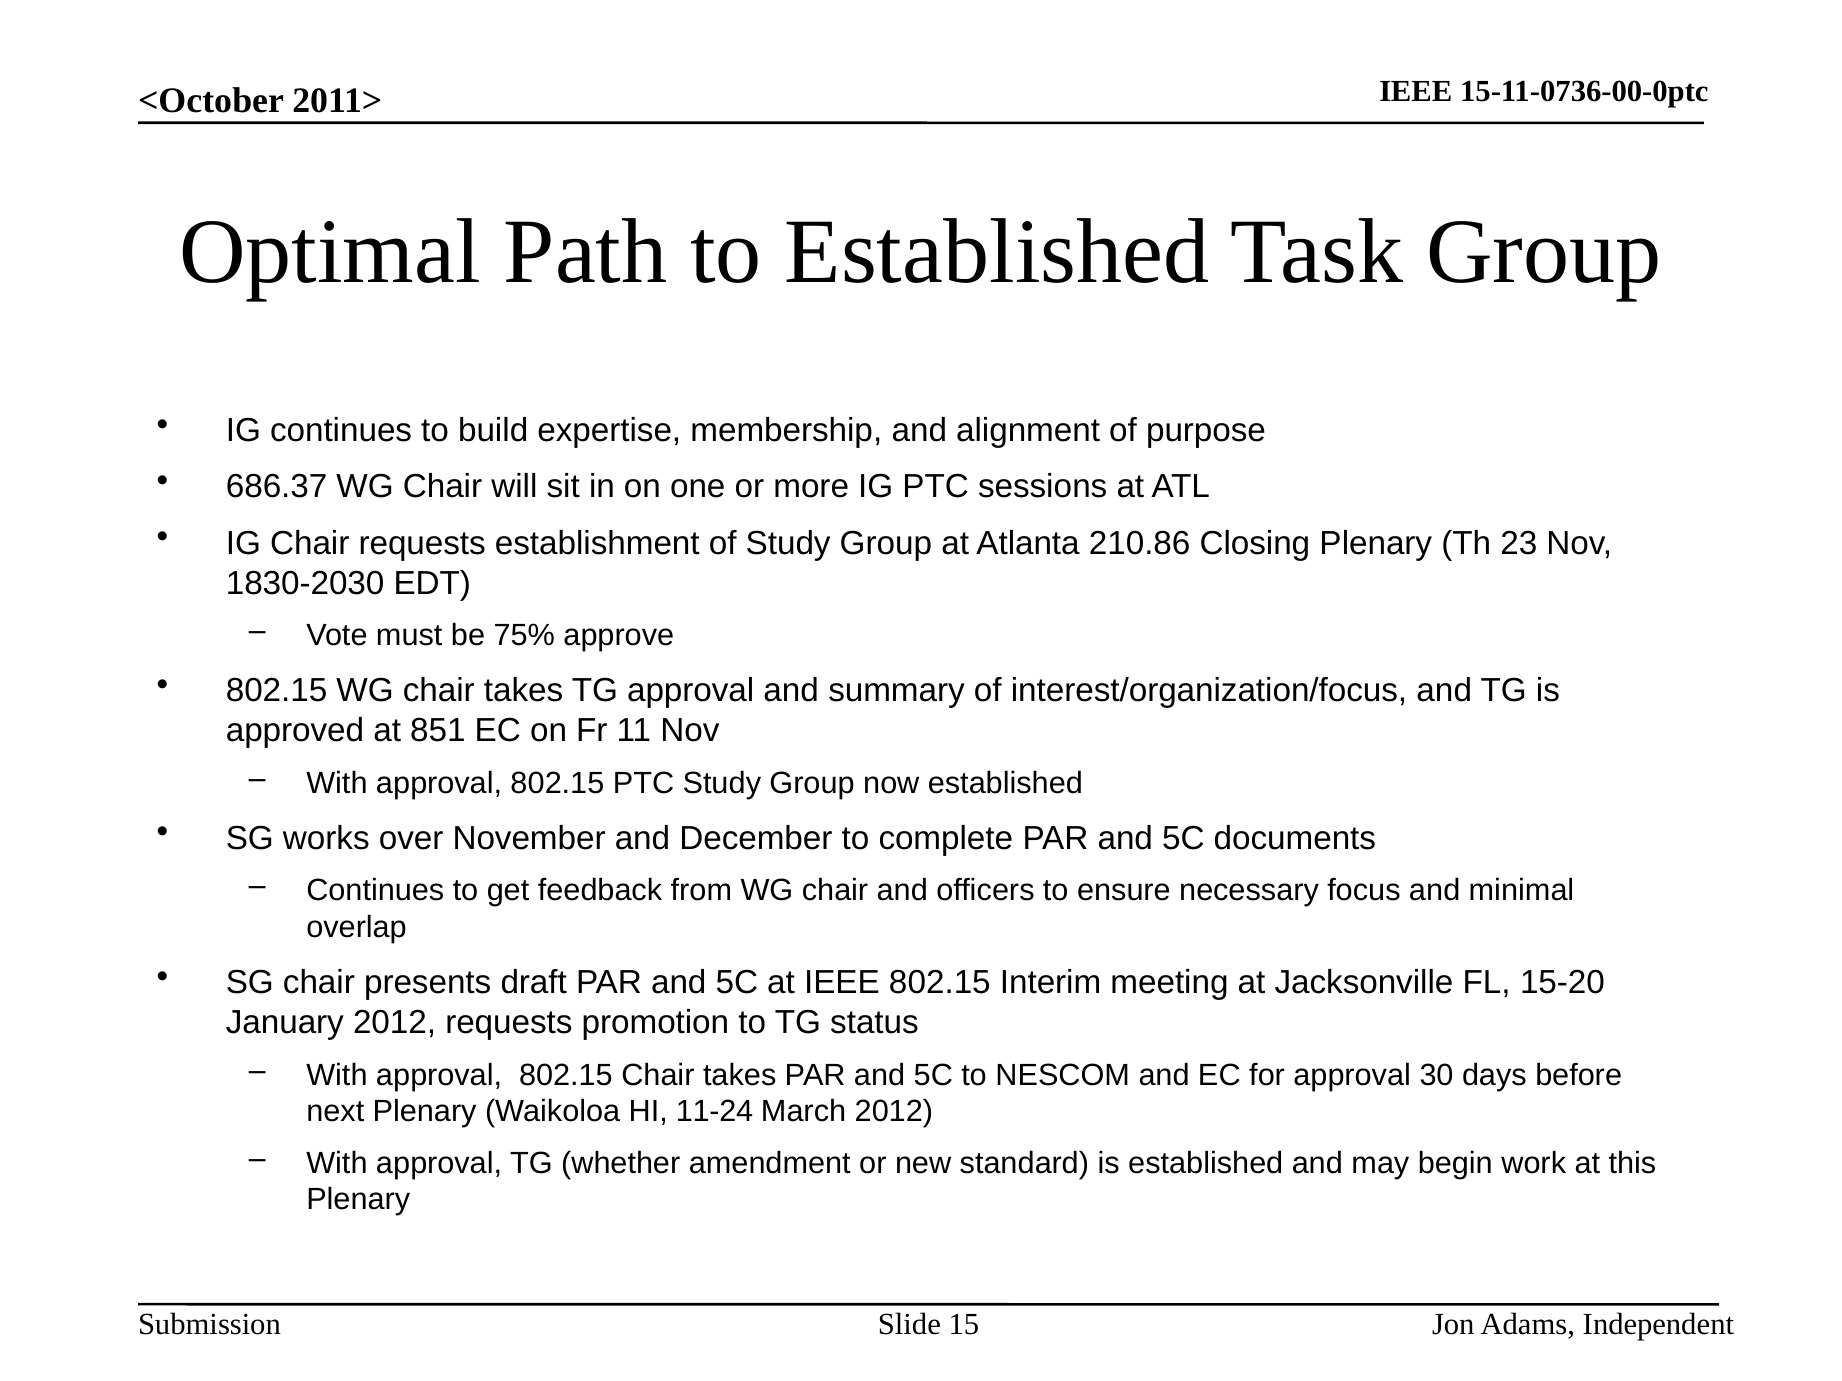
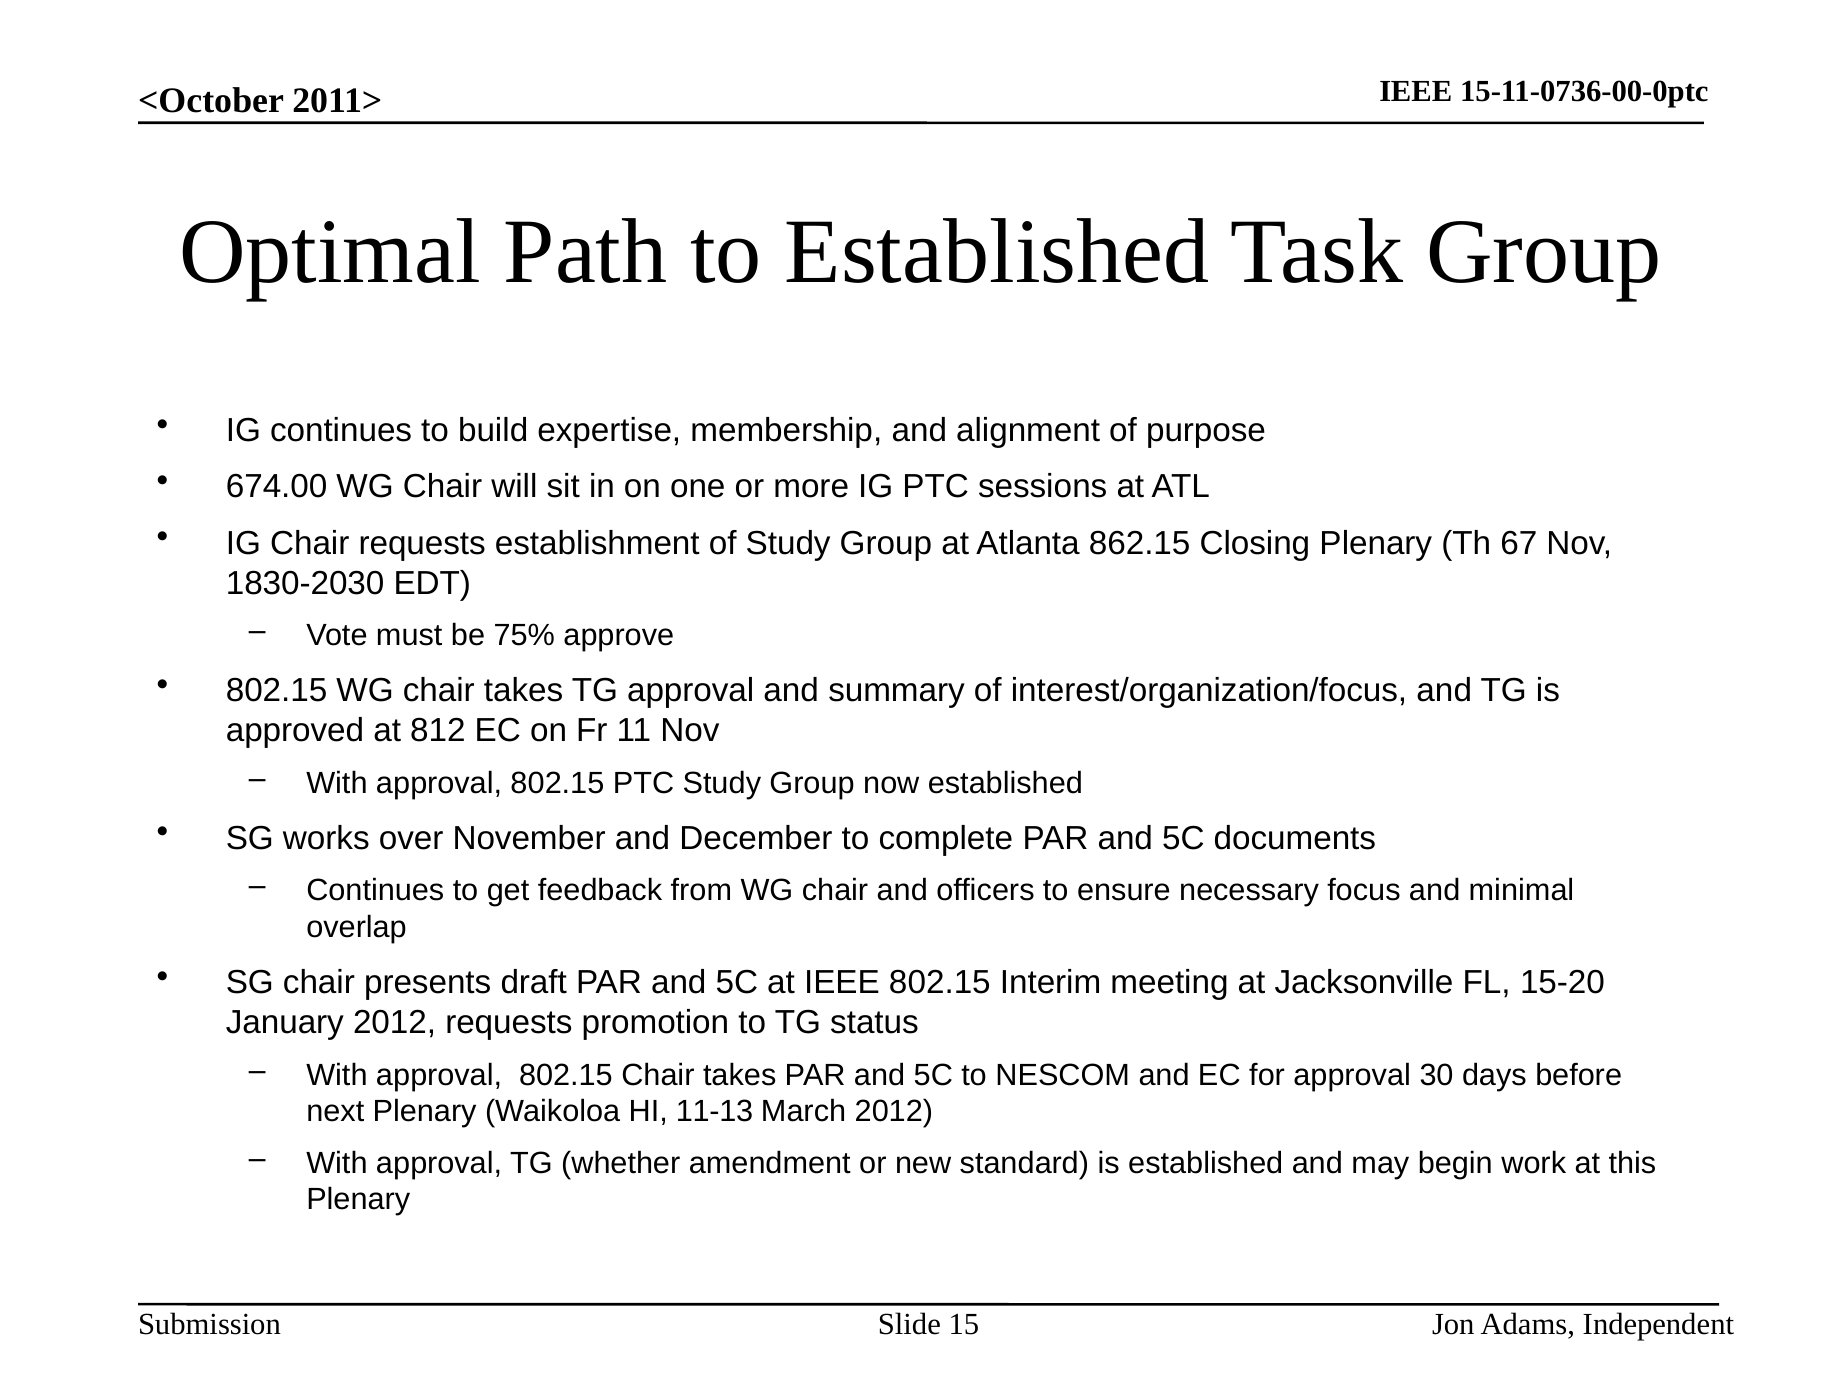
686.37: 686.37 -> 674.00 (277, 487)
210.86: 210.86 -> 862.15 (1140, 543)
23: 23 -> 67 (1519, 543)
851: 851 -> 812 (438, 731)
11-24: 11-24 -> 11-13 (715, 1112)
